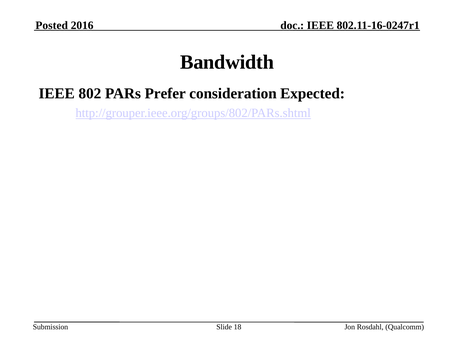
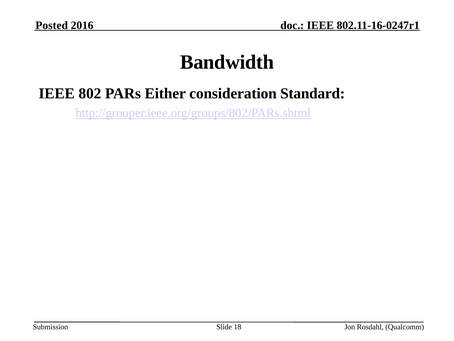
Prefer: Prefer -> Either (165, 93)
Expected: Expected -> Standard (313, 93)
